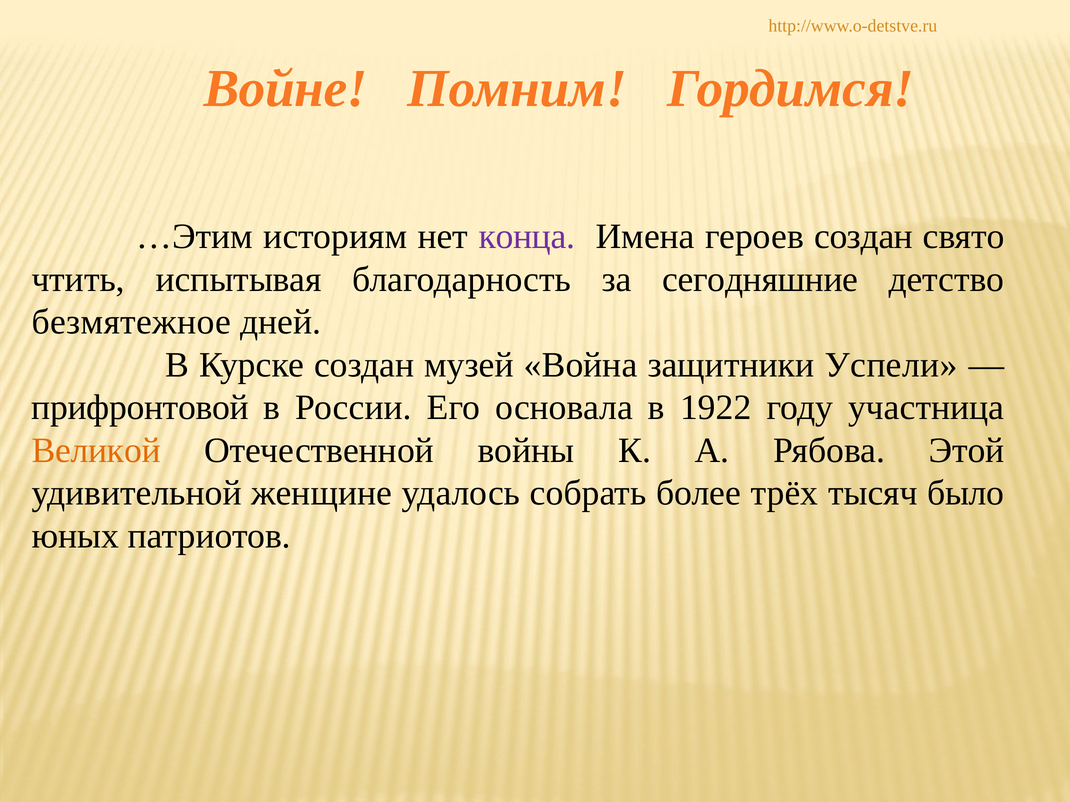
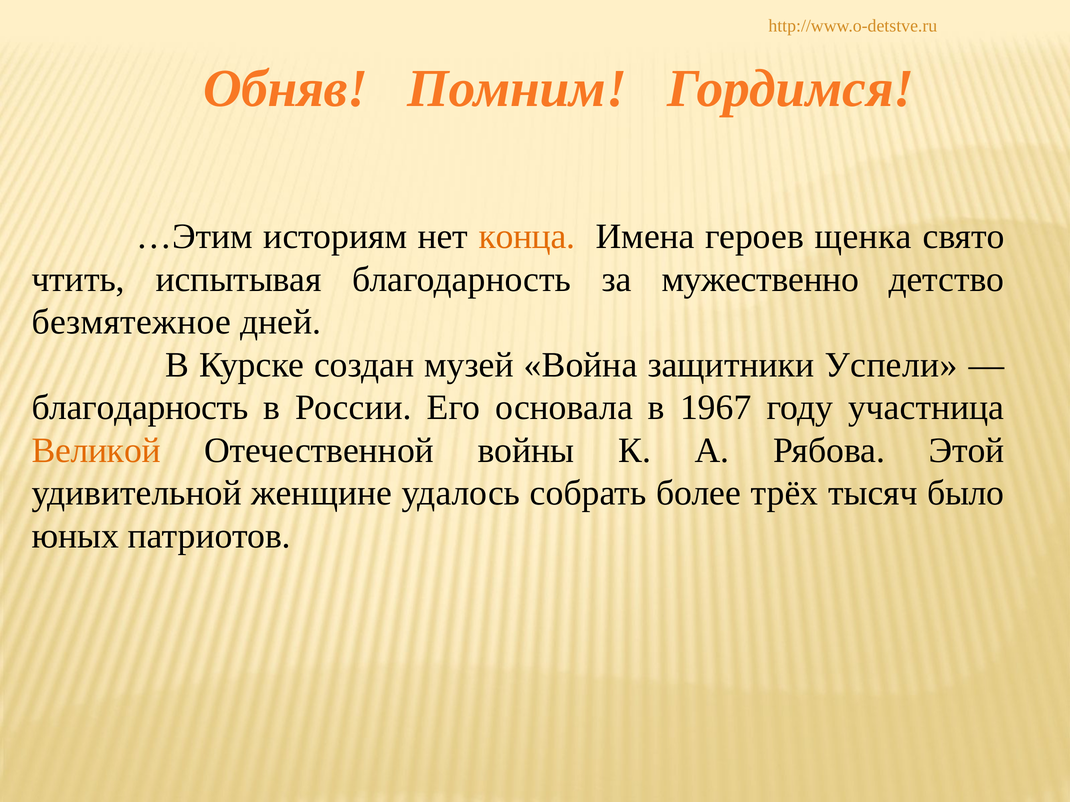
Войне: Войне -> Обняв (286, 88)
конца colour: purple -> orange (527, 237)
героев создан: создан -> щенка (863, 237)
сегодняшние: сегодняшние -> мужественно (760, 279)
прифронтовой: прифронтовой -> благодарность (140, 408)
1922: 1922 -> 1967 (716, 408)
